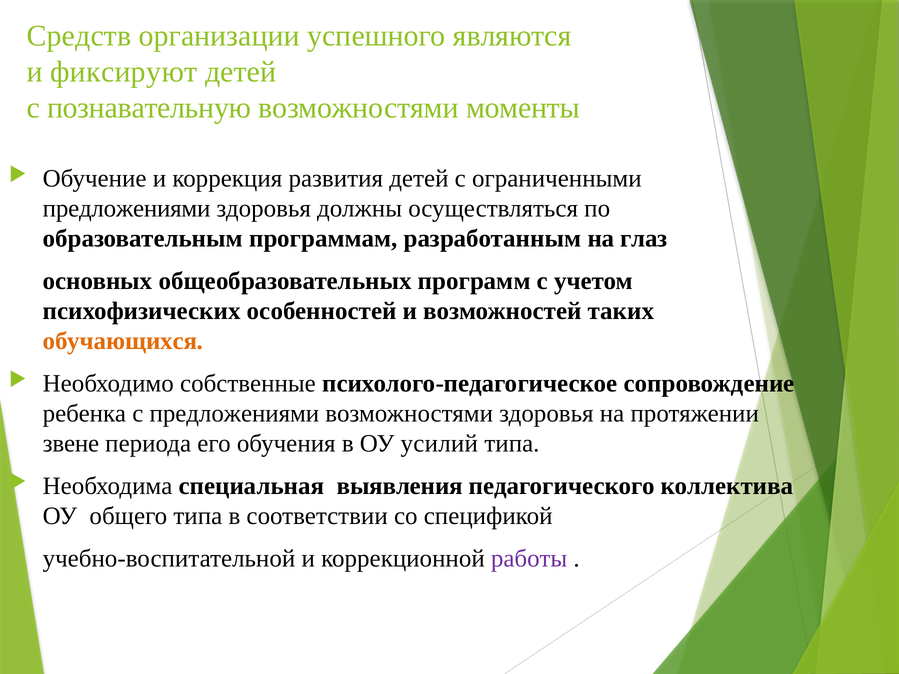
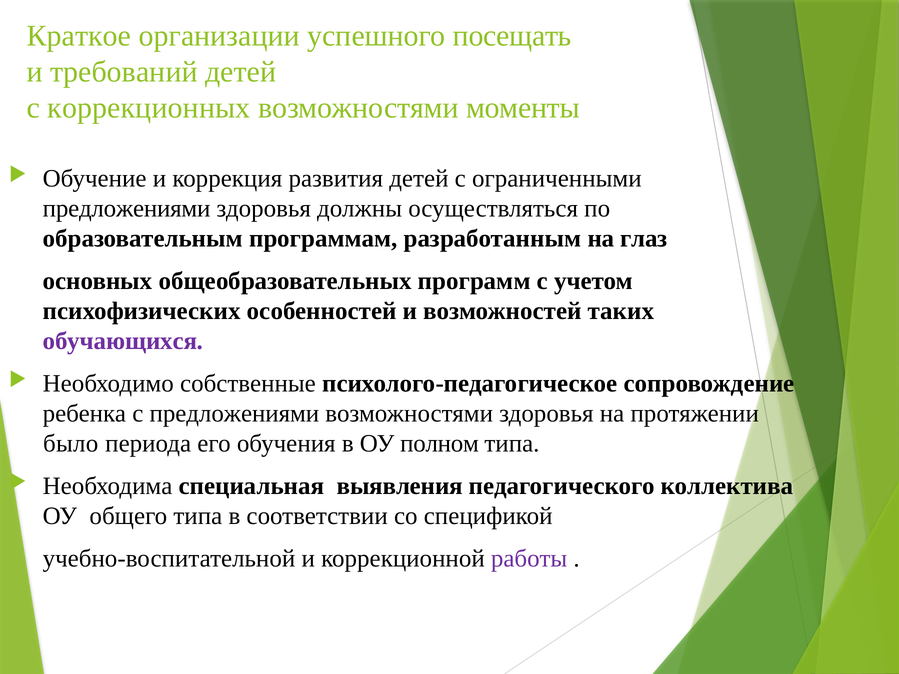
Средств: Средств -> Краткое (79, 36)
являются: являются -> посещать (512, 36)
фиксируют: фиксируют -> требований (124, 72)
познавательную: познавательную -> коррекционных (149, 108)
обучающихся colour: orange -> purple (123, 341)
звене: звене -> было (71, 444)
усилий: усилий -> полном (440, 444)
